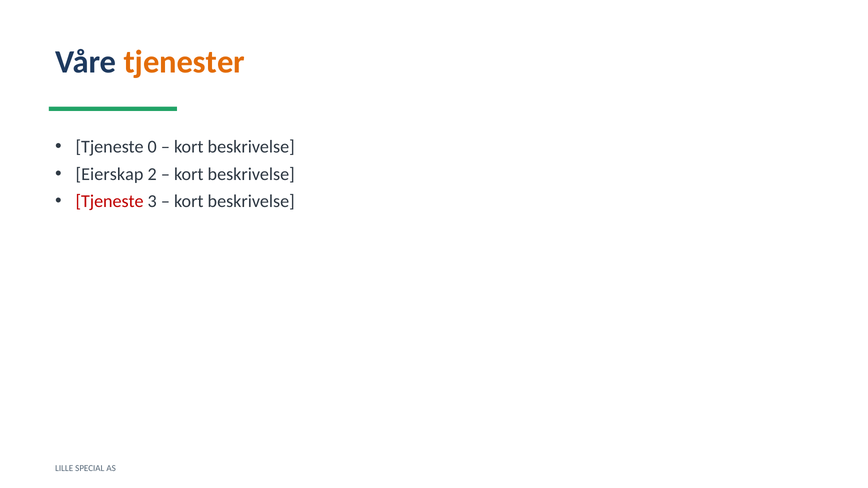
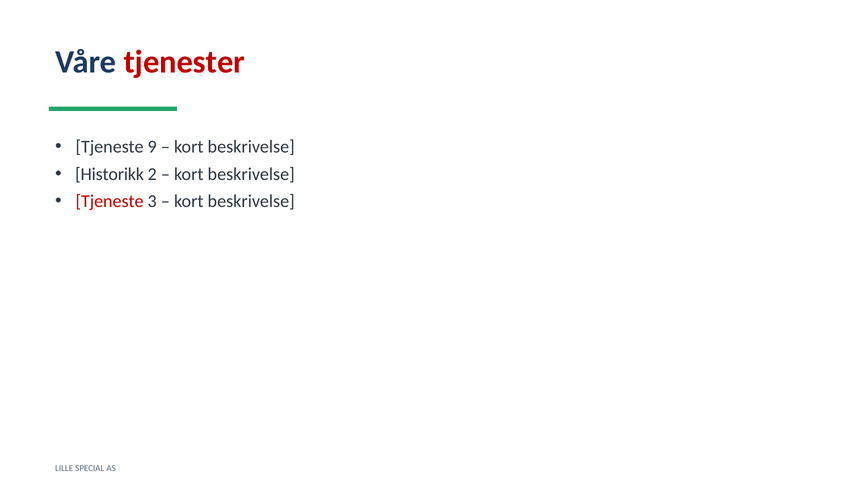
tjenester colour: orange -> red (184, 62)
0: 0 -> 9 (152, 147)
Eierskap: Eierskap -> Historikk (110, 174)
